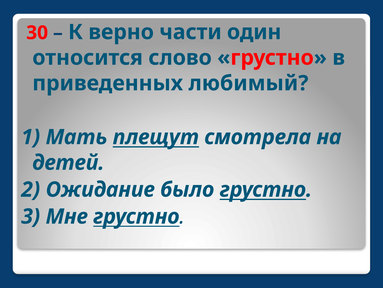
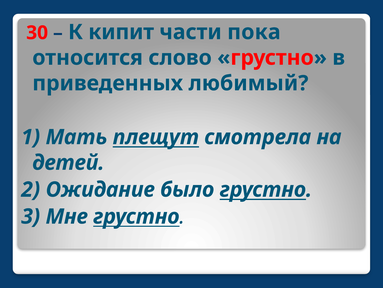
верно: верно -> кипит (121, 32)
один: один -> пока (254, 32)
